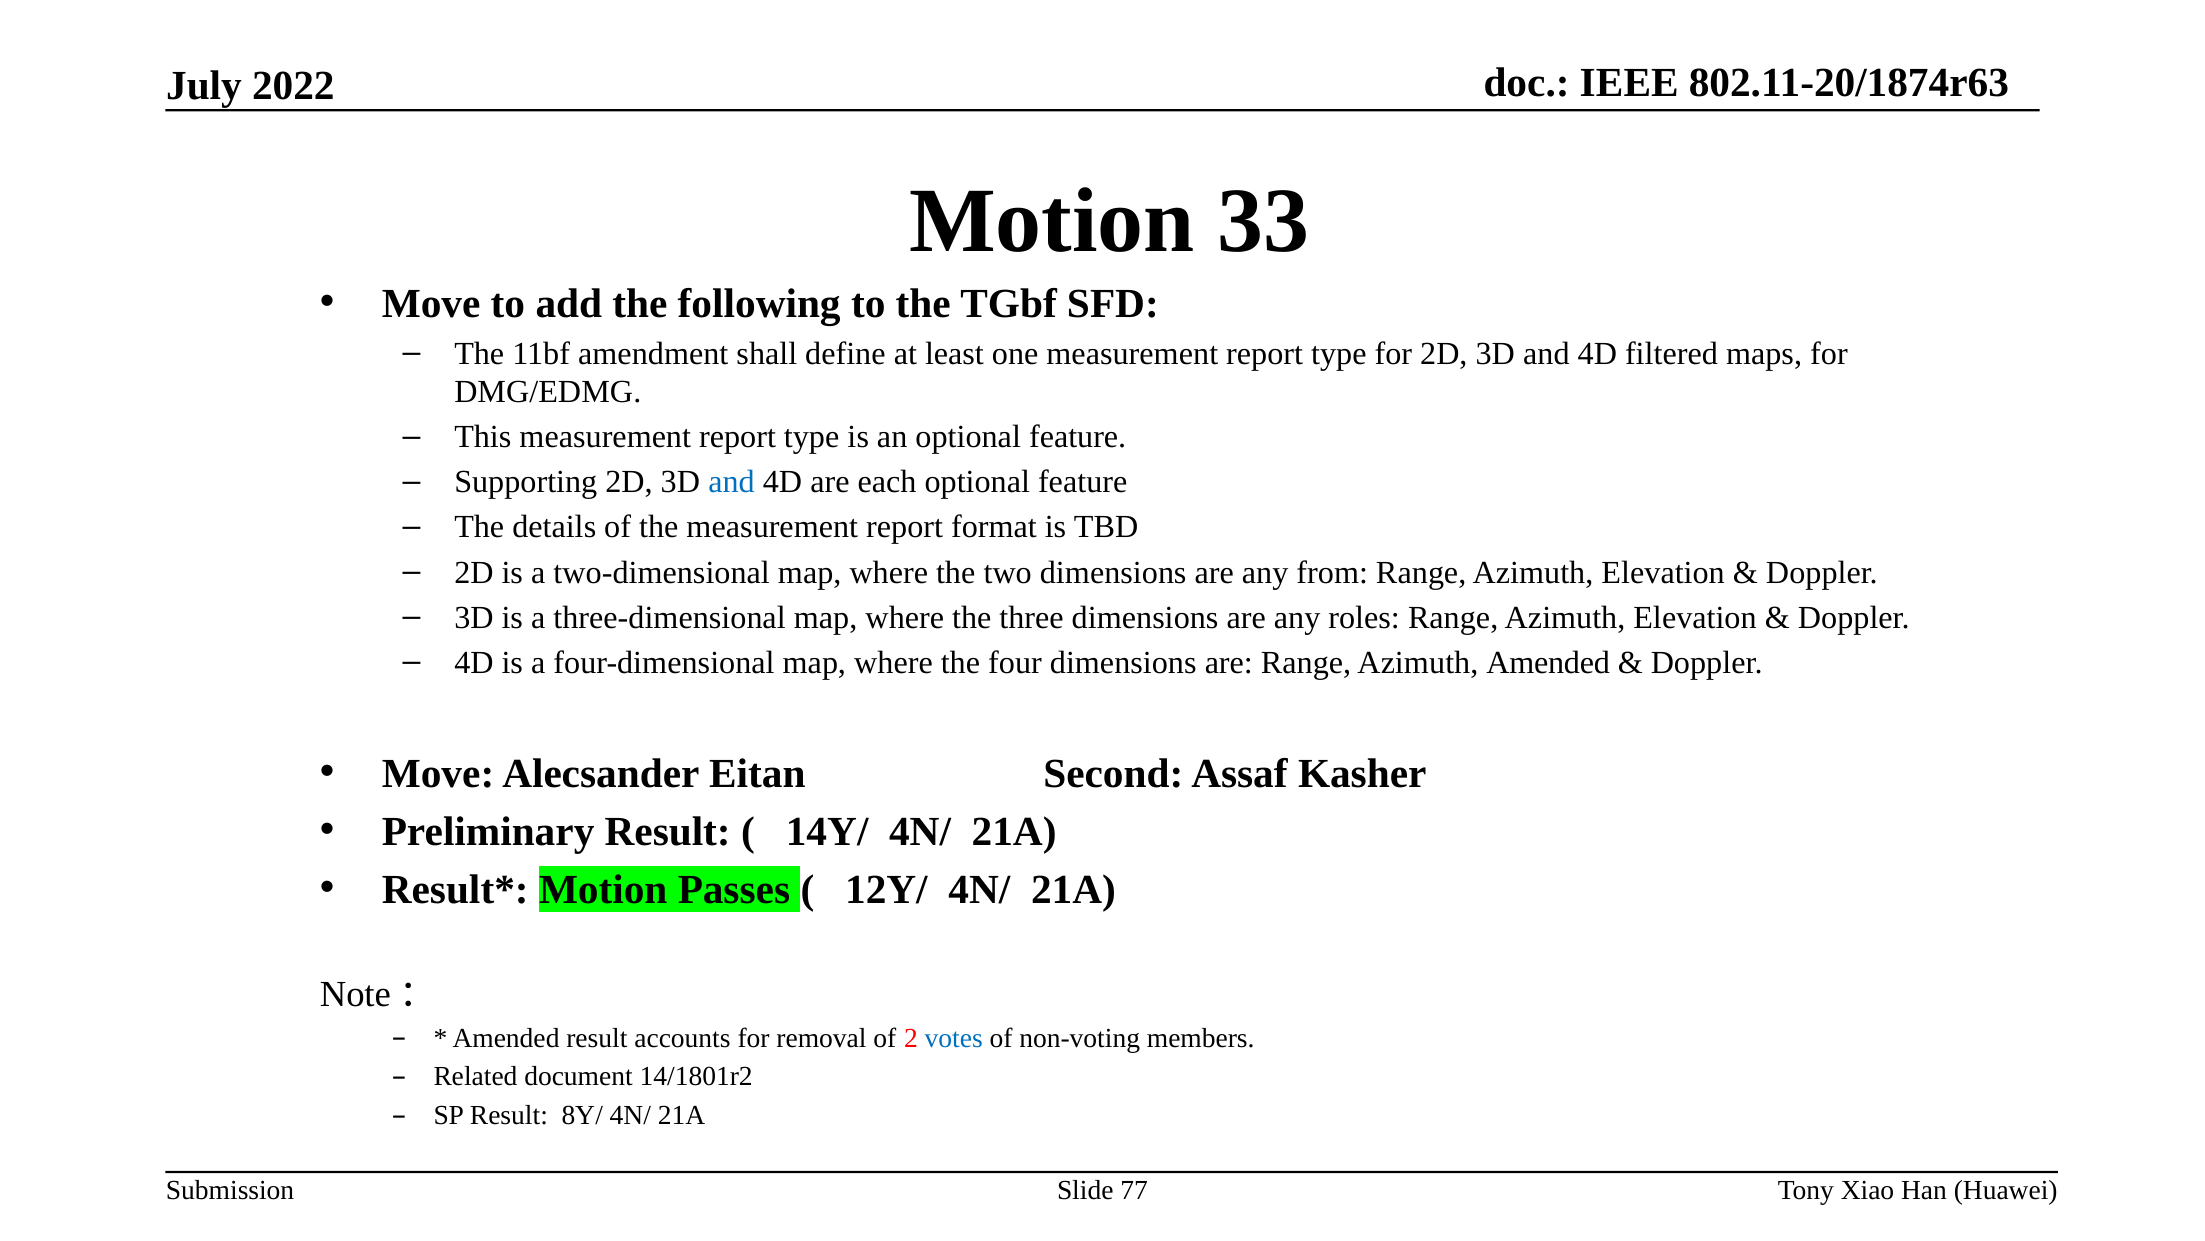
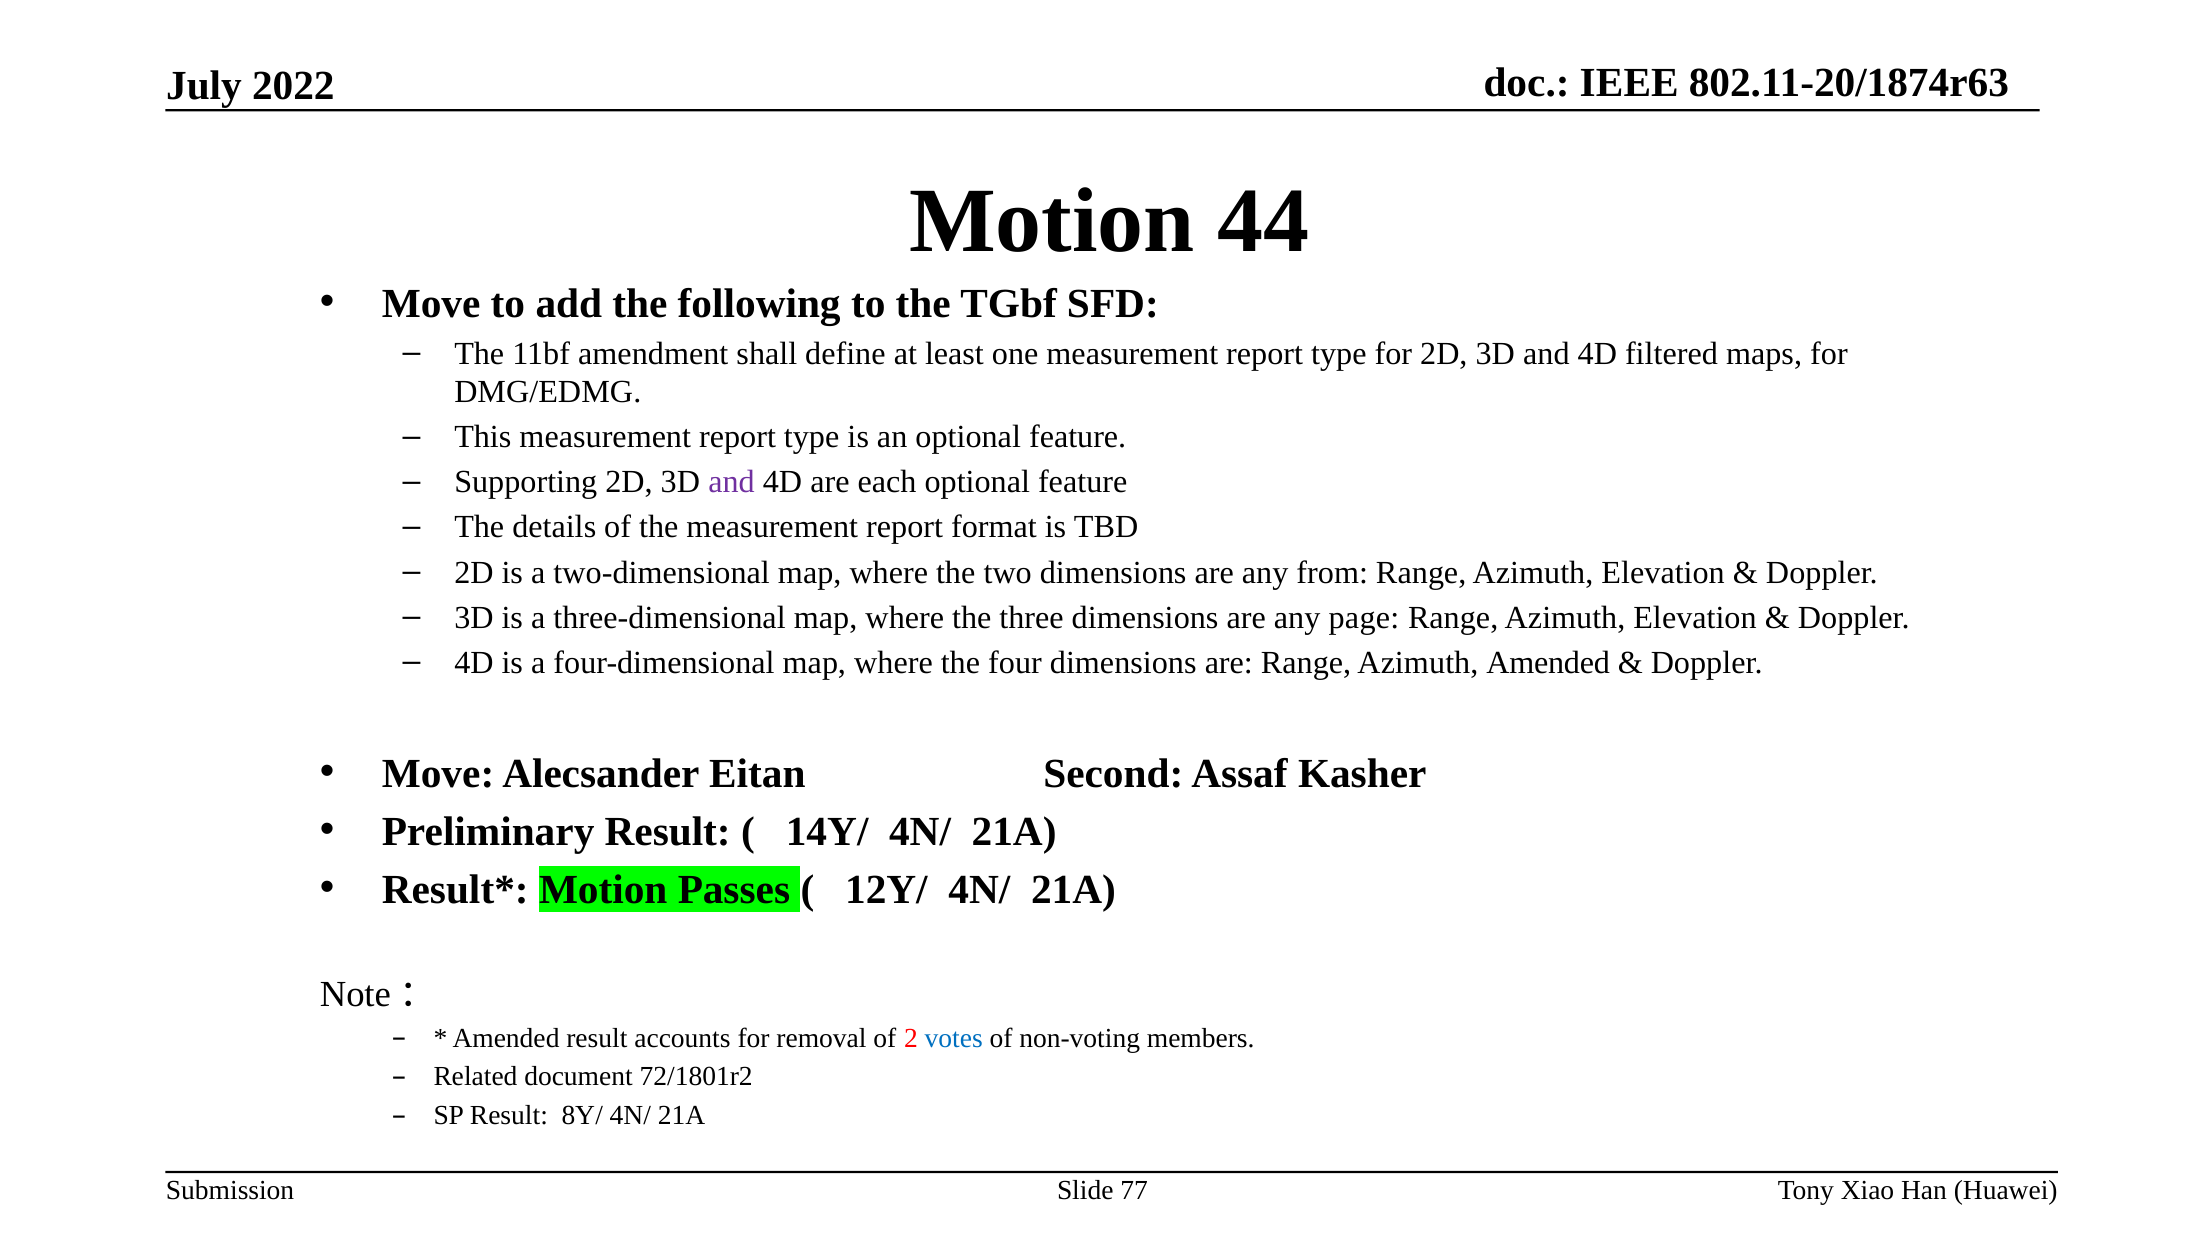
33: 33 -> 44 (1263, 221)
and colour: blue -> purple (732, 482)
roles: roles -> page (1364, 617)
14/1801r2: 14/1801r2 -> 72/1801r2 (696, 1076)
